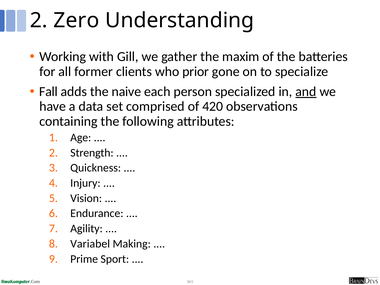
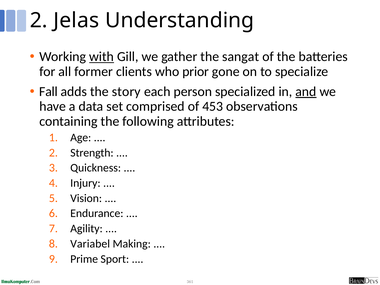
Zero: Zero -> Jelas (76, 20)
with underline: none -> present (102, 57)
maxim: maxim -> sangat (241, 57)
naive: naive -> story (126, 92)
420: 420 -> 453 (213, 106)
